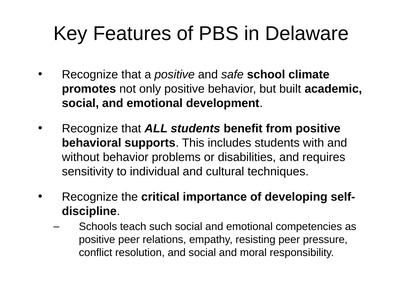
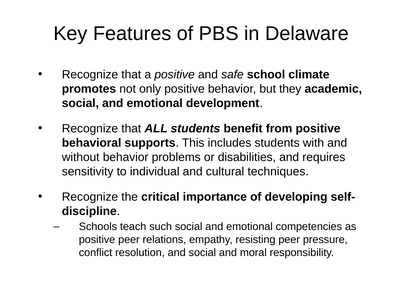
built: built -> they (290, 89)
